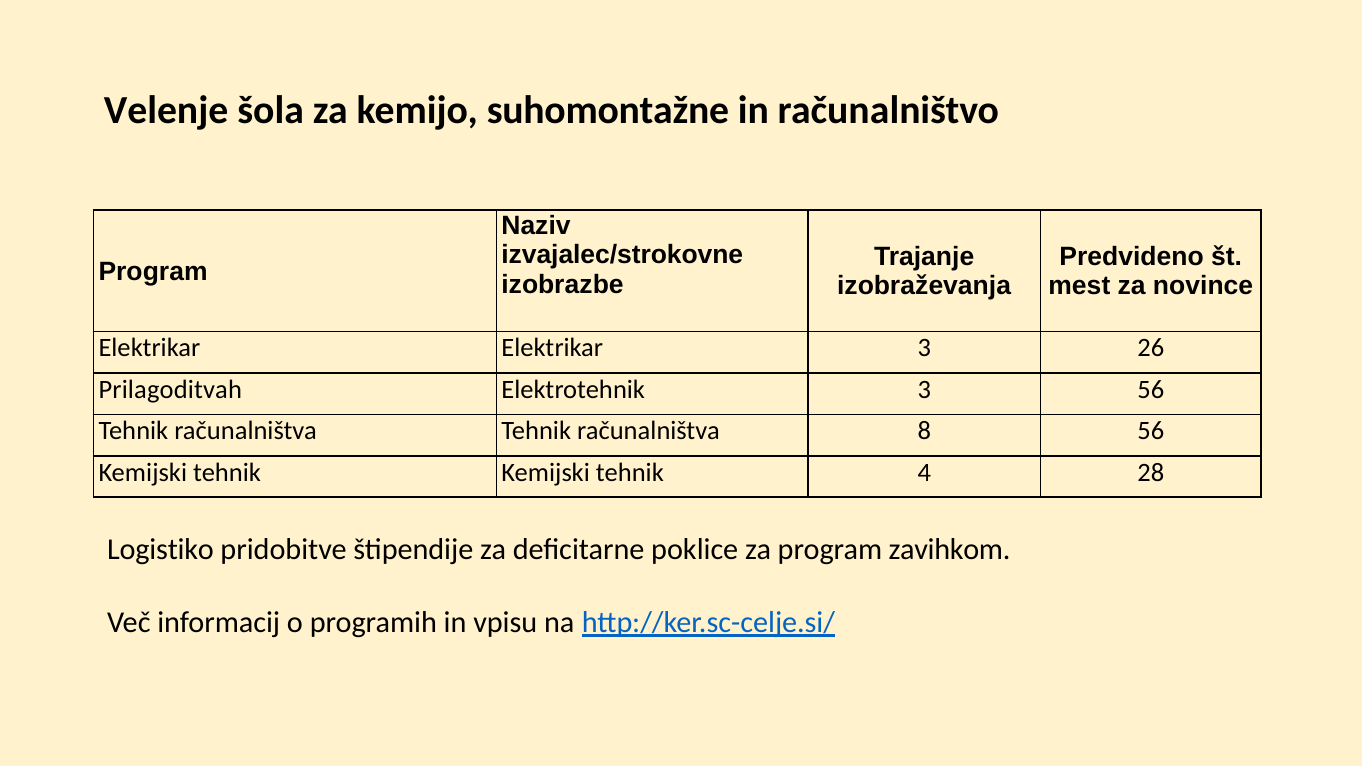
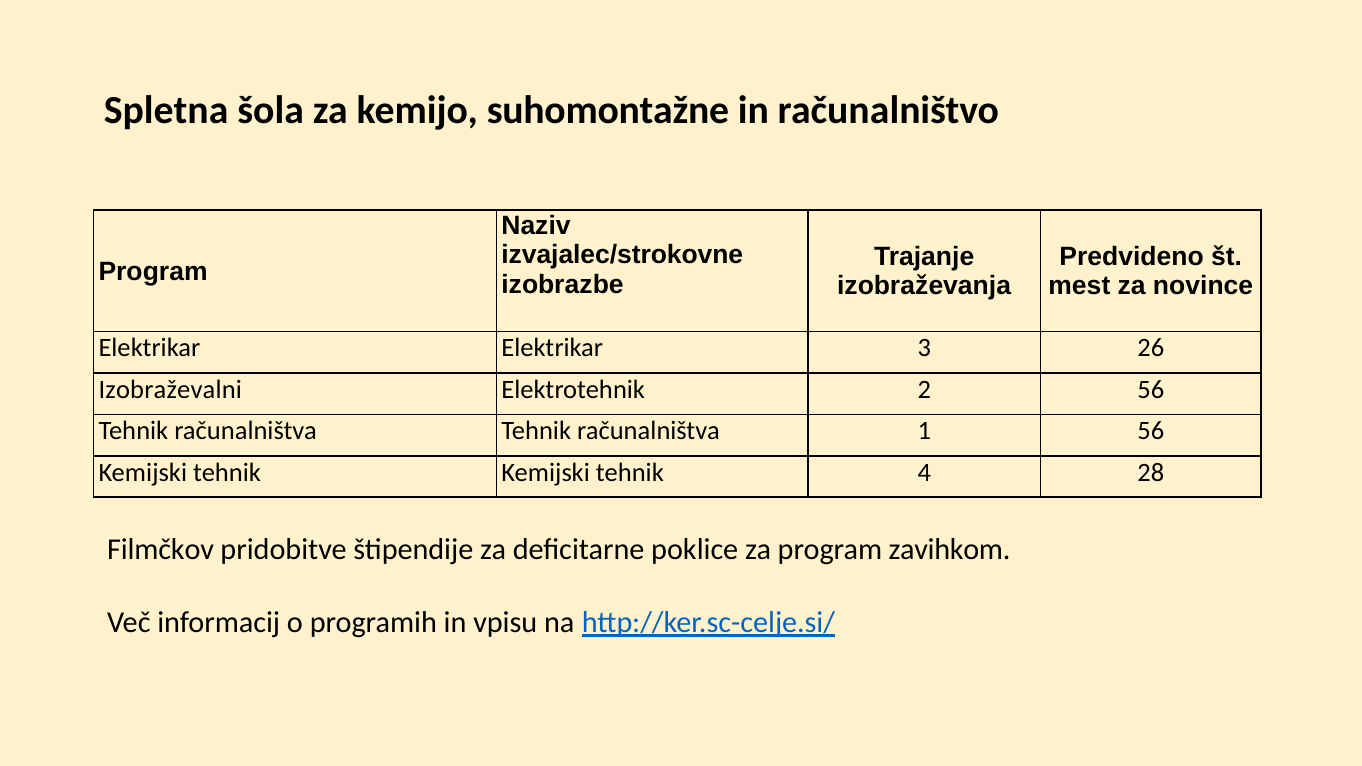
Velenje: Velenje -> Spletna (166, 110)
Prilagoditvah: Prilagoditvah -> Izobraževalni (170, 390)
Elektrotehnik 3: 3 -> 2 (924, 390)
8: 8 -> 1 (924, 431)
Logistiko: Logistiko -> Filmčkov (161, 550)
